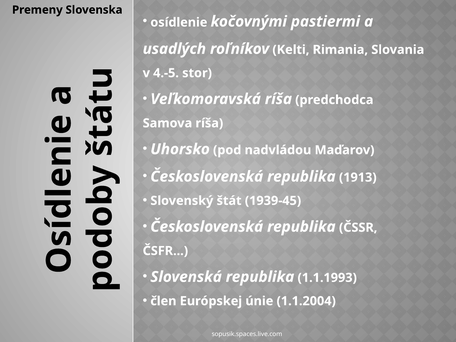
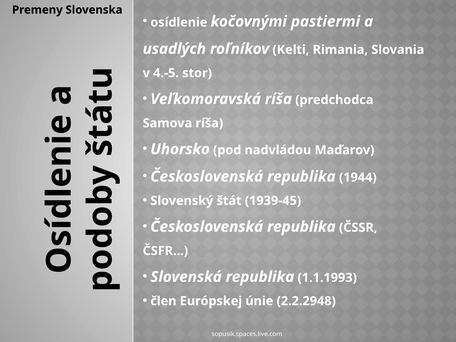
1913: 1913 -> 1944 (358, 177)
1.1.2004: 1.1.2004 -> 2.2.2948 (306, 301)
